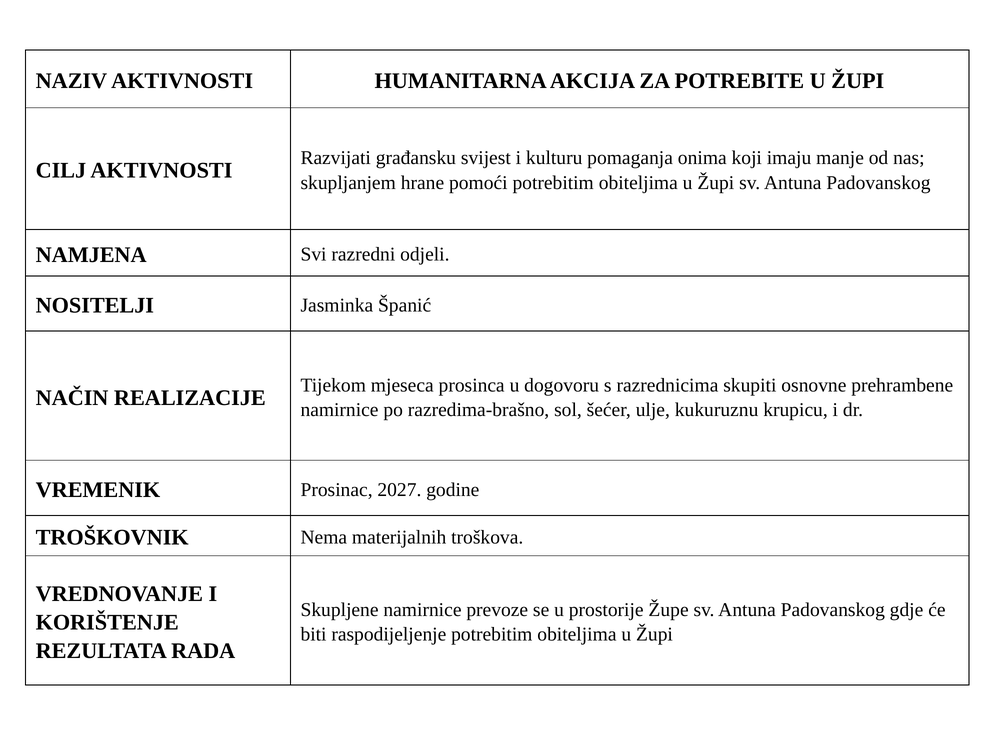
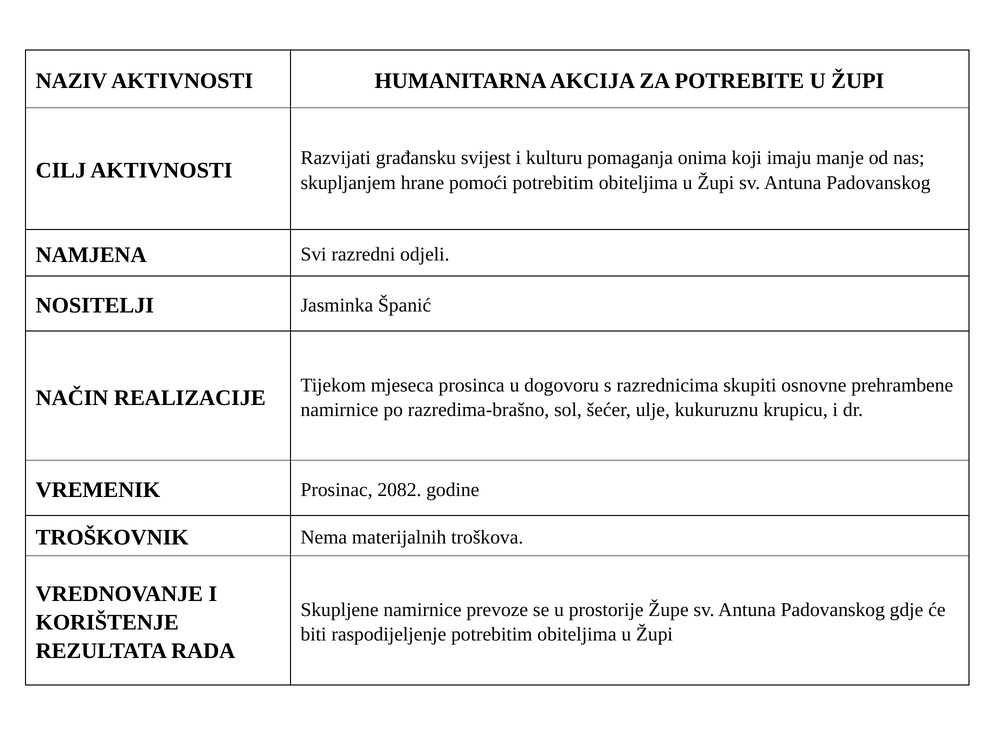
2027: 2027 -> 2082 (399, 490)
